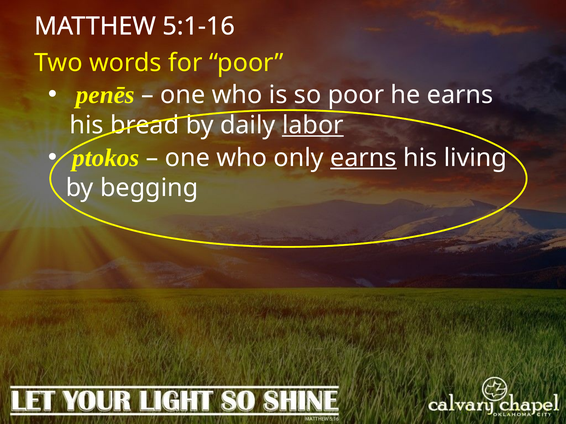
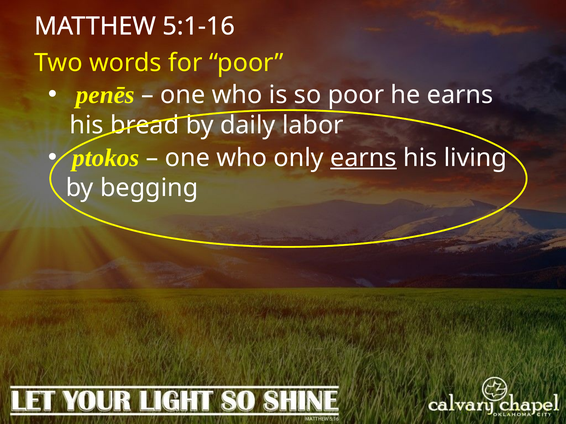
labor underline: present -> none (313, 125)
